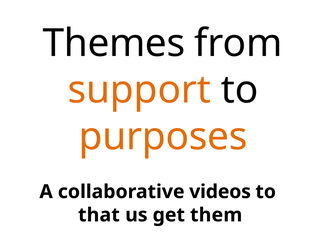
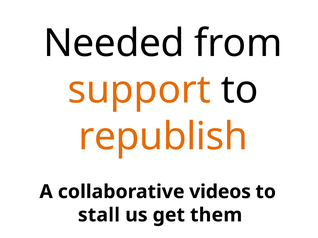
Themes: Themes -> Needed (114, 44)
purposes: purposes -> republish (163, 137)
that: that -> stall (99, 215)
